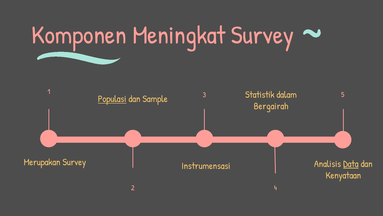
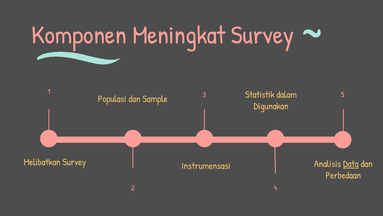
Populasi underline: present -> none (112, 99)
Bergairah: Bergairah -> Digunakan (271, 106)
Merupakan: Merupakan -> Melibatkan (42, 162)
Kenyataan: Kenyataan -> Perbedaan (343, 175)
